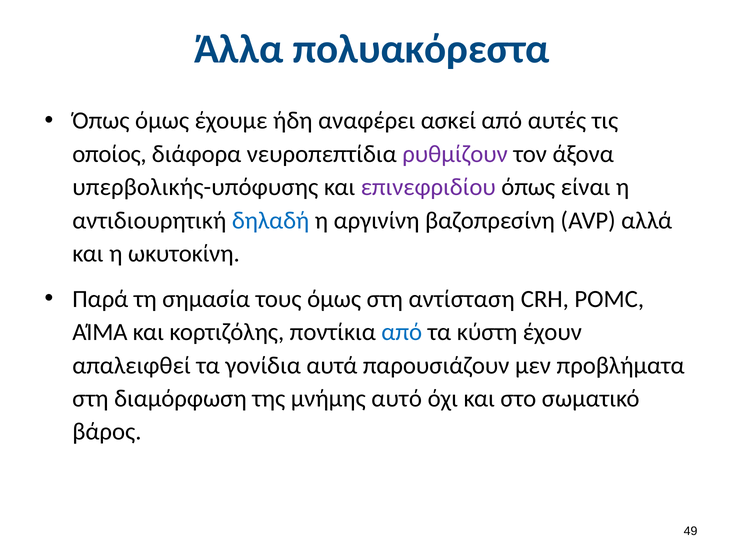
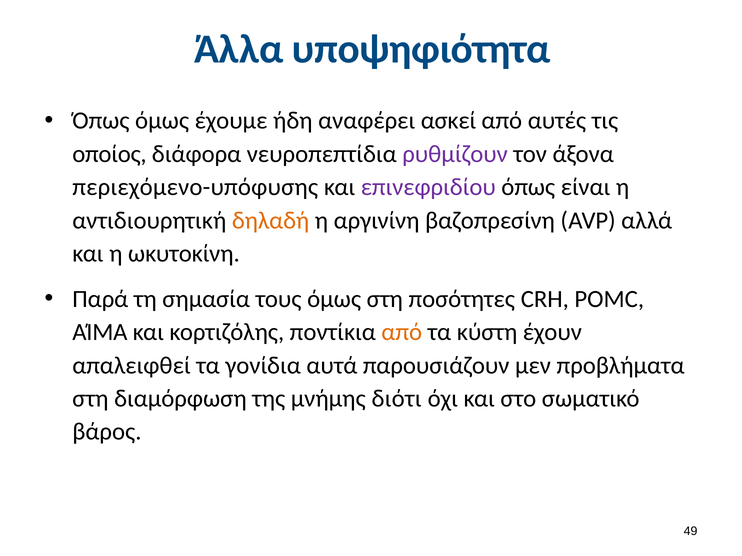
πολυακόρεστα: πολυακόρεστα -> υποψηφιότητα (421, 49)
υπερβολικής-υπόφυσης: υπερβολικής-υπόφυσης -> περιεχόμενο-υπόφυσης (195, 187)
δηλαδή colour: blue -> orange (271, 221)
αντίσταση: αντίσταση -> ποσότητες (462, 299)
από colour: blue -> orange (402, 333)
αυτό: αυτό -> διότι (397, 399)
